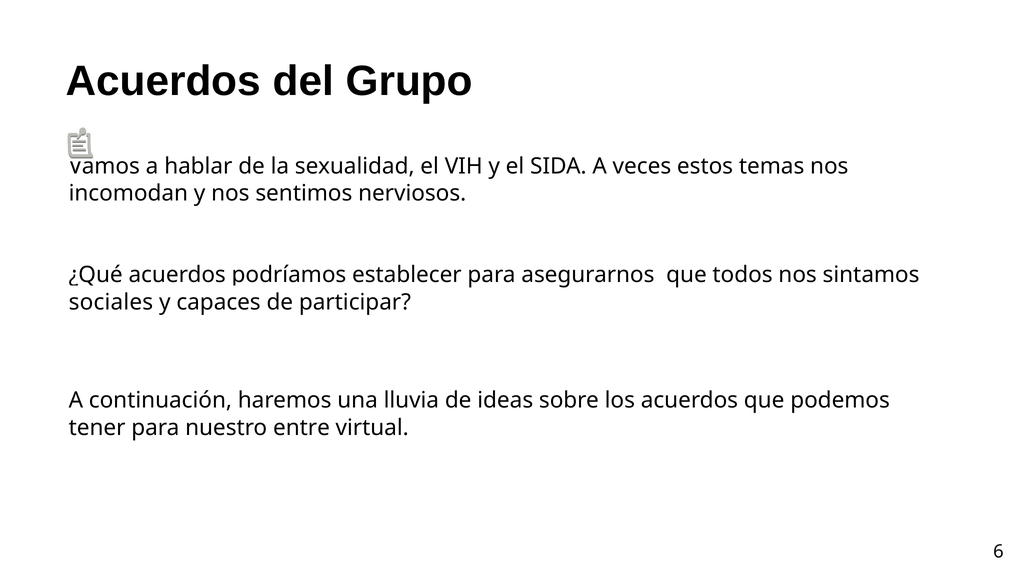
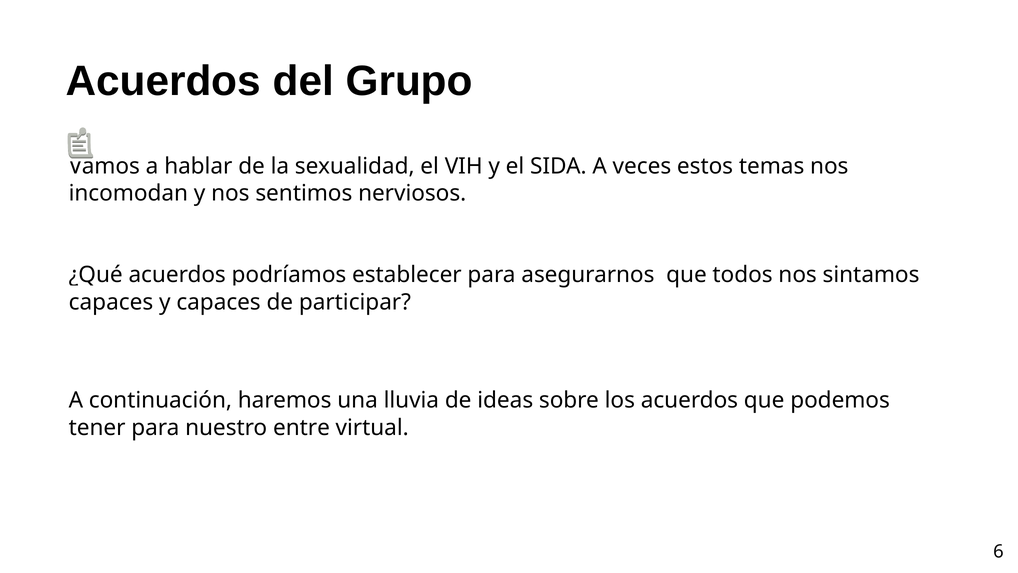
sociales: sociales -> capaces (111, 302)
